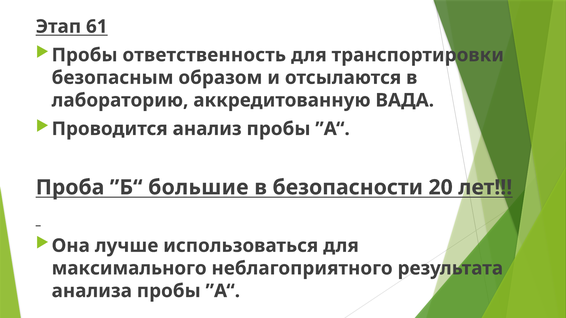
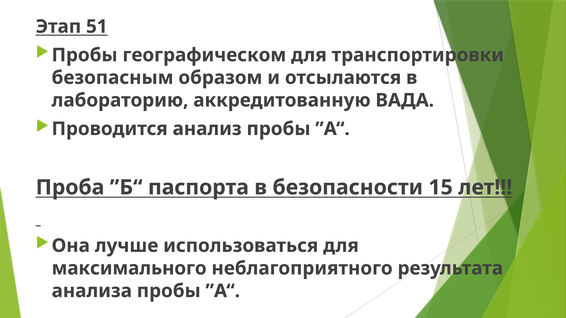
61: 61 -> 51 (97, 27)
ответственность: ответственность -> географическом (204, 55)
большие: большие -> паспорта (198, 188)
20: 20 -> 15 (441, 188)
